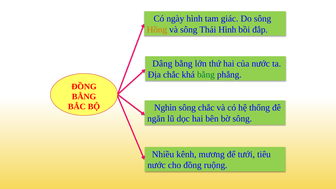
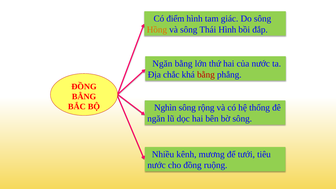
ngày: ngày -> điểm (175, 19)
Dâng: Dâng -> Ngăn (162, 64)
bằng colour: green -> red (206, 75)
sông chắc: chắc -> rộng (206, 108)
